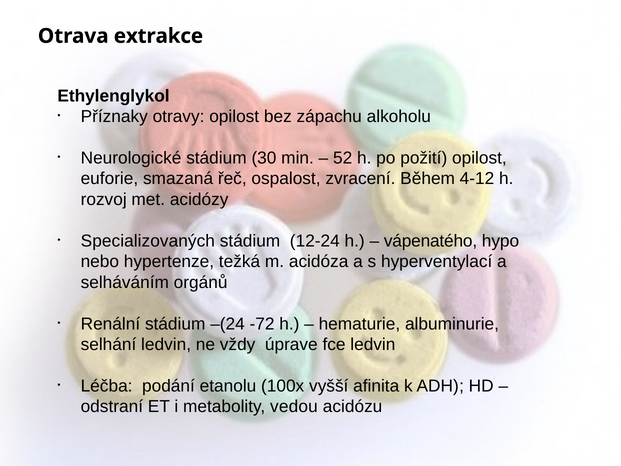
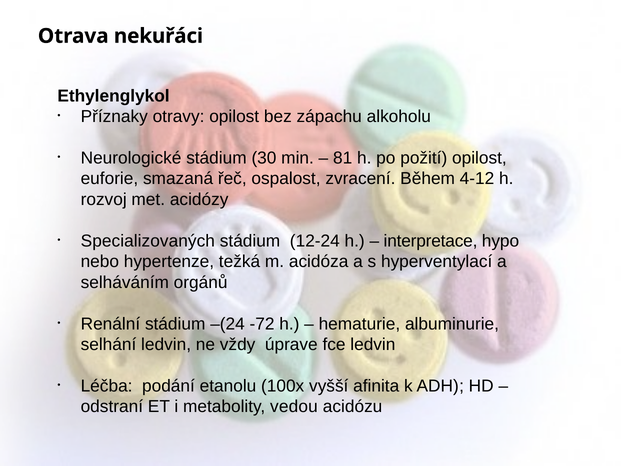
extrakce: extrakce -> nekuřáci (158, 36)
52: 52 -> 81 (343, 158)
vápenatého: vápenatého -> interpretace (431, 241)
